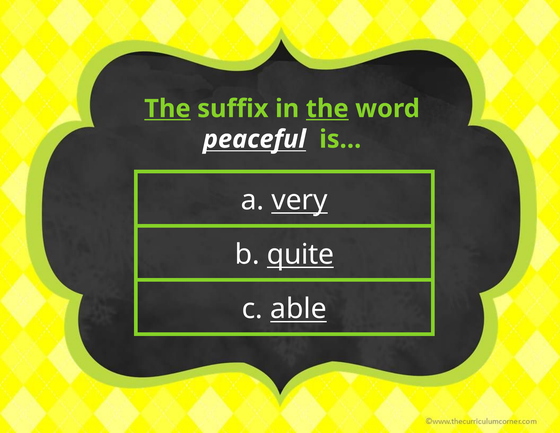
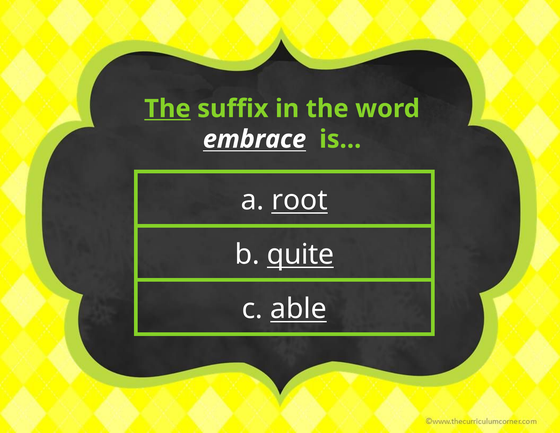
the underline: present -> none (327, 109)
peaceful: peaceful -> embrace (255, 139)
very: very -> root (300, 200)
